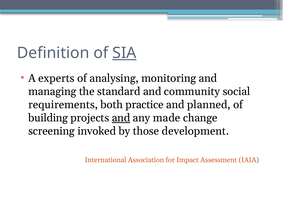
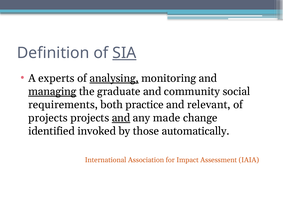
analysing underline: none -> present (114, 78)
managing underline: none -> present (52, 92)
standard: standard -> graduate (119, 92)
planned: planned -> relevant (209, 105)
building: building -> projects (48, 118)
screening: screening -> identified (52, 131)
development: development -> automatically (196, 131)
